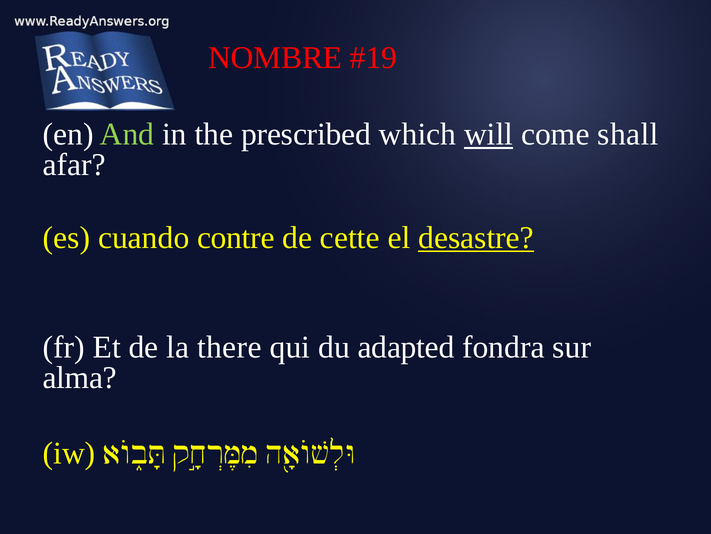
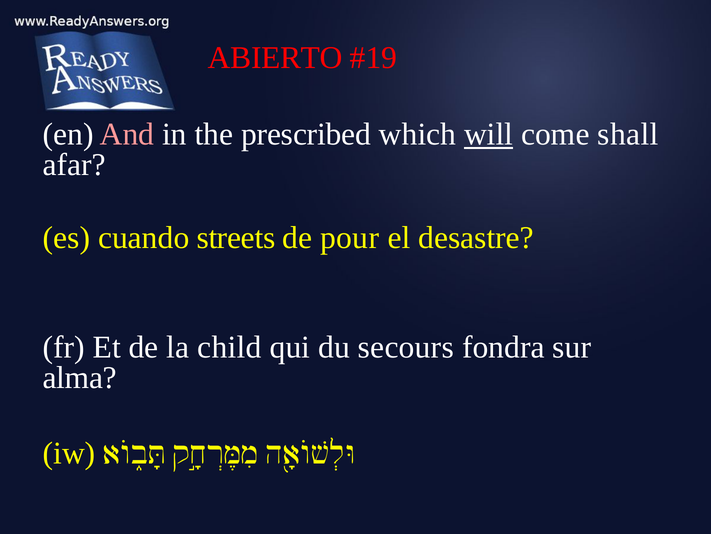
NOMBRE: NOMBRE -> ABIERTO (275, 58)
And colour: light green -> pink (127, 134)
contre: contre -> streets (236, 237)
cette: cette -> pour (350, 237)
desastre underline: present -> none (476, 237)
there: there -> child (229, 347)
adapted: adapted -> secours (406, 347)
